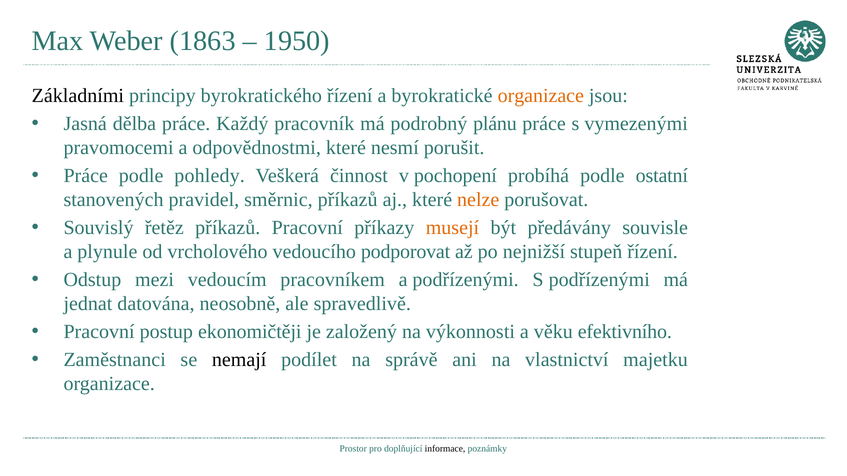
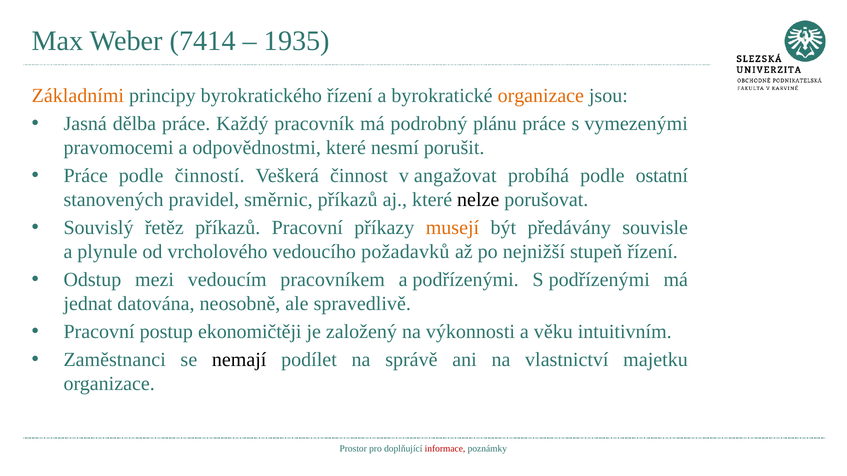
1863: 1863 -> 7414 (203, 41)
1950: 1950 -> 1935 (297, 41)
Základními colour: black -> orange (78, 96)
pohledy: pohledy -> činností (210, 176)
pochopení: pochopení -> angažovat (455, 176)
nelze colour: orange -> black (478, 200)
podporovat: podporovat -> požadavků (405, 252)
efektivního: efektivního -> intuitivním (625, 332)
informace colour: black -> red (445, 449)
